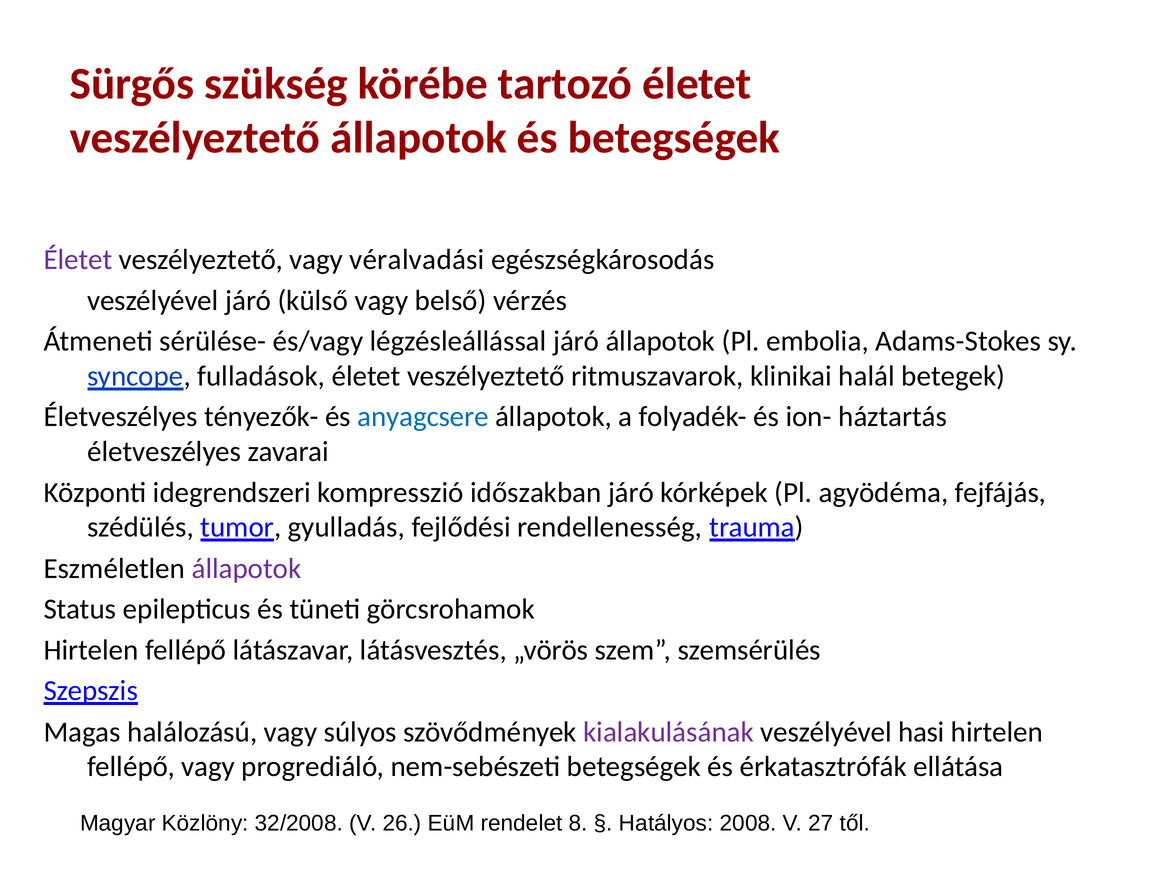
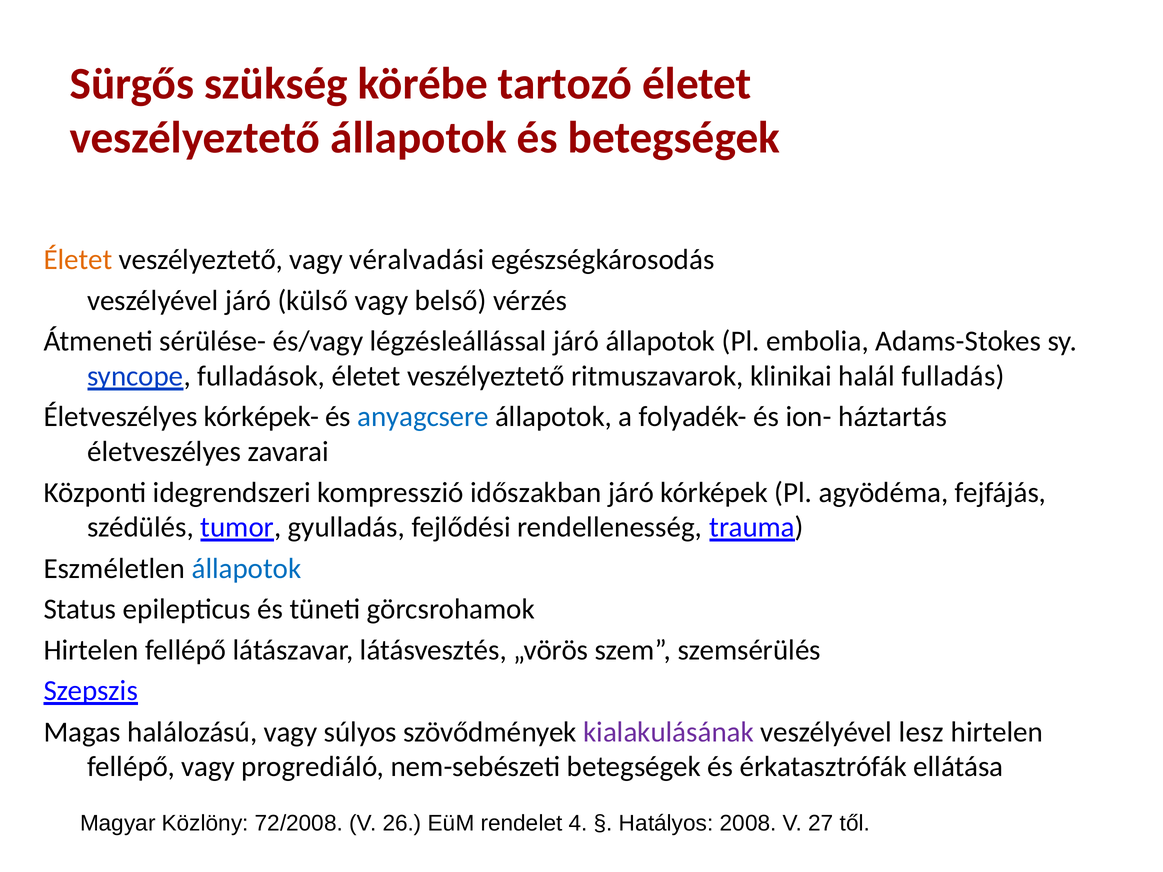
Életet colour: purple -> orange (78, 260)
betegek: betegek -> fulladás (953, 376)
tényezők-: tényezők- -> kórképek- (261, 417)
állapotok colour: purple -> blue (246, 569)
hasi: hasi -> lesz (921, 732)
32/2008: 32/2008 -> 72/2008 (299, 823)
8: 8 -> 4 (578, 823)
